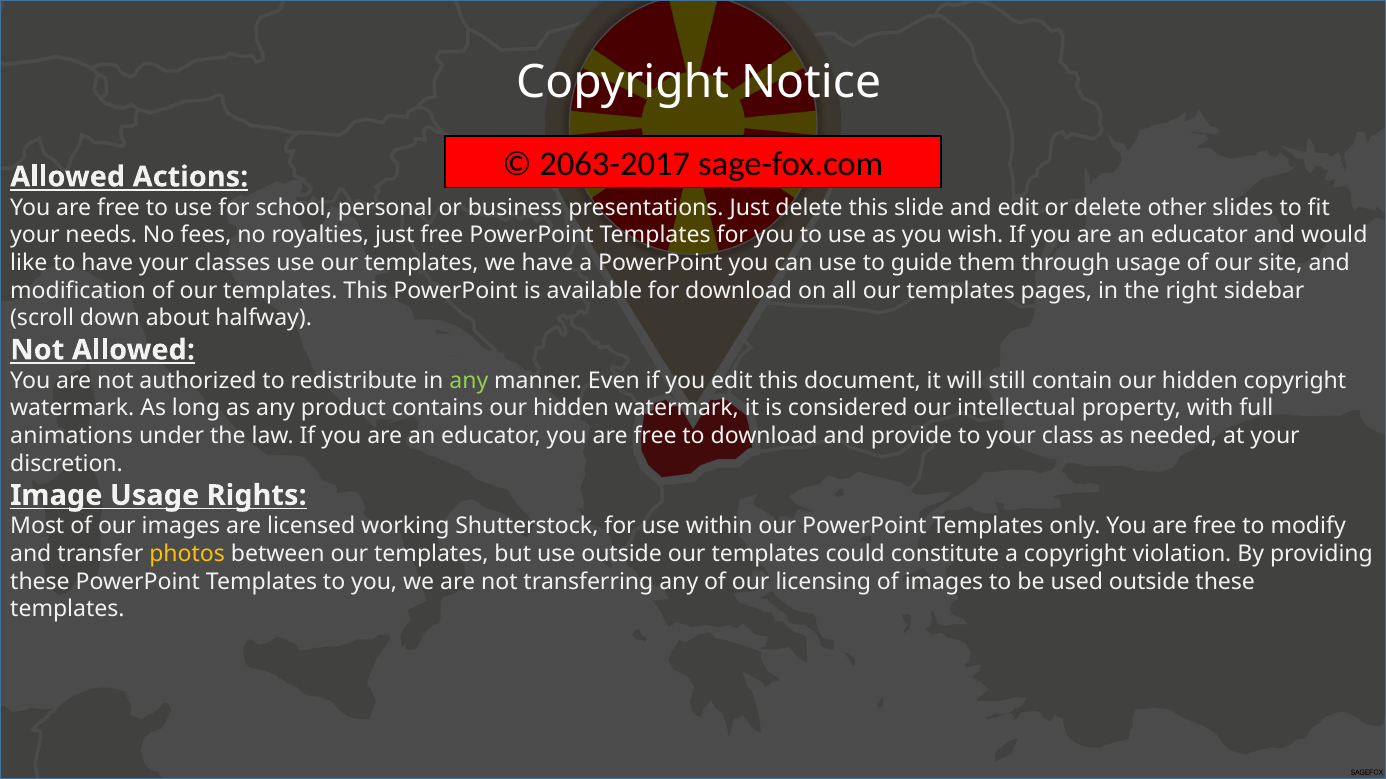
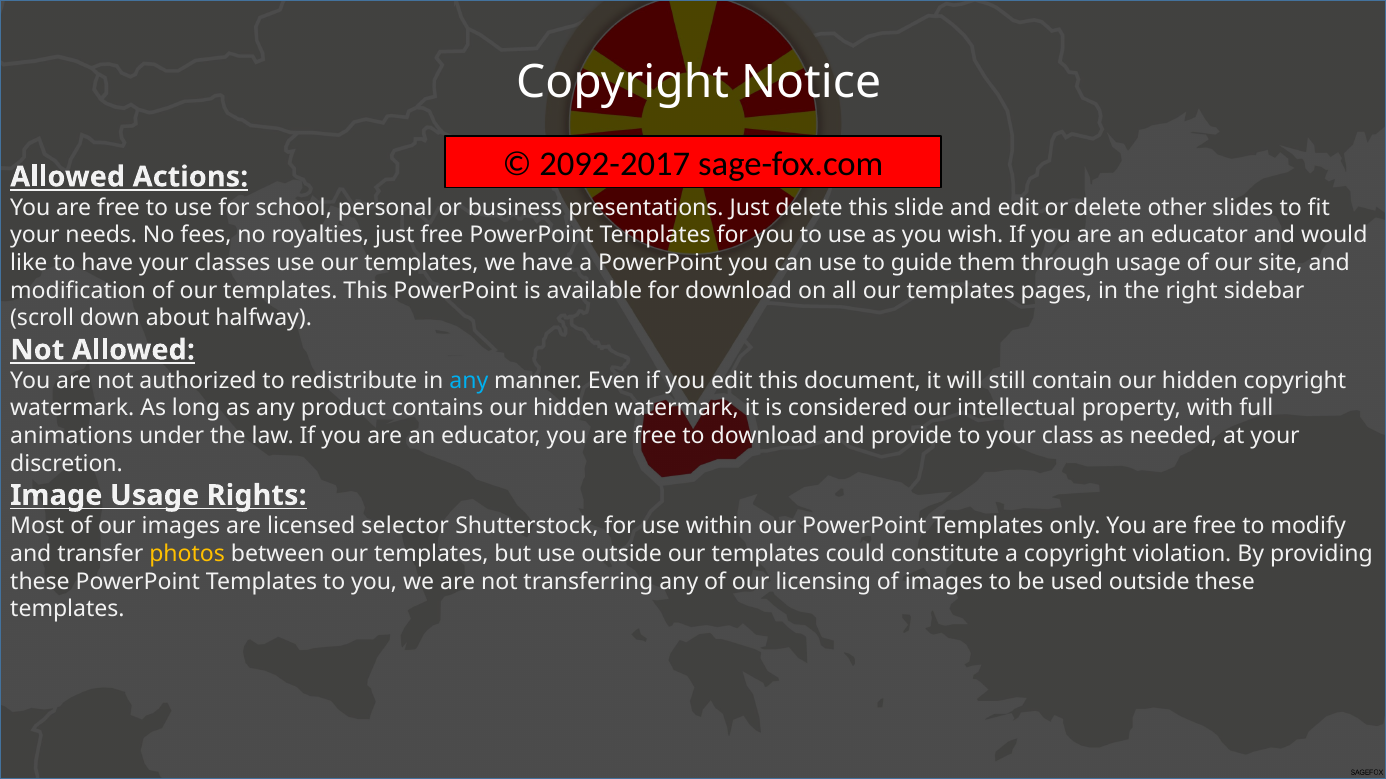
2063-2017: 2063-2017 -> 2092-2017 (615, 164)
any colour: light green -> light blue (469, 381)
working: working -> selector (405, 526)
